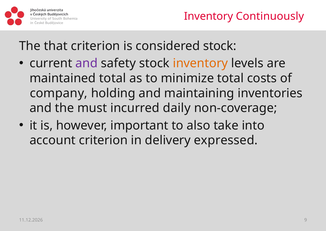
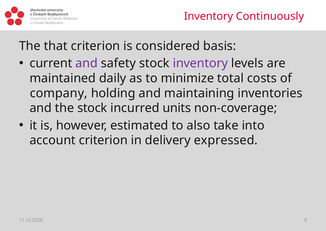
considered stock: stock -> basis (220, 46)
inventory colour: orange -> purple (200, 63)
maintained total: total -> daily (113, 78)
the must: must -> stock (92, 108)
daily: daily -> units (177, 108)
important: important -> estimated (139, 125)
